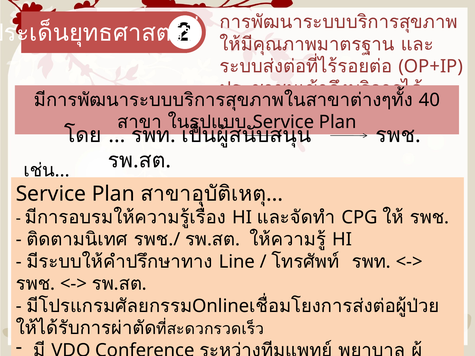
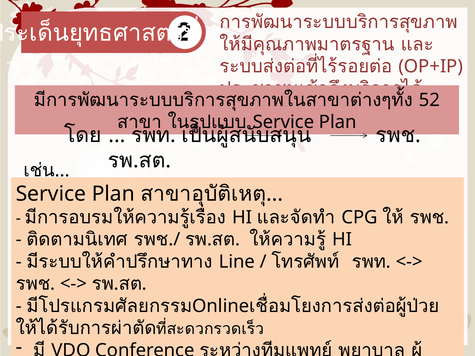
40: 40 -> 52 (429, 100)
